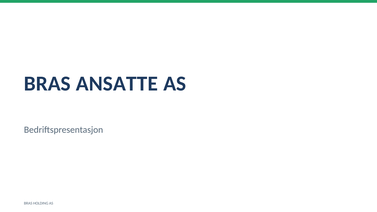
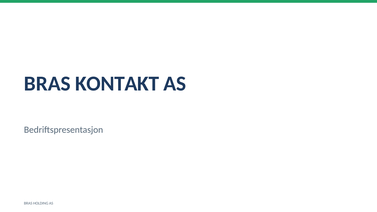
ANSATTE: ANSATTE -> KONTAKT (117, 84)
